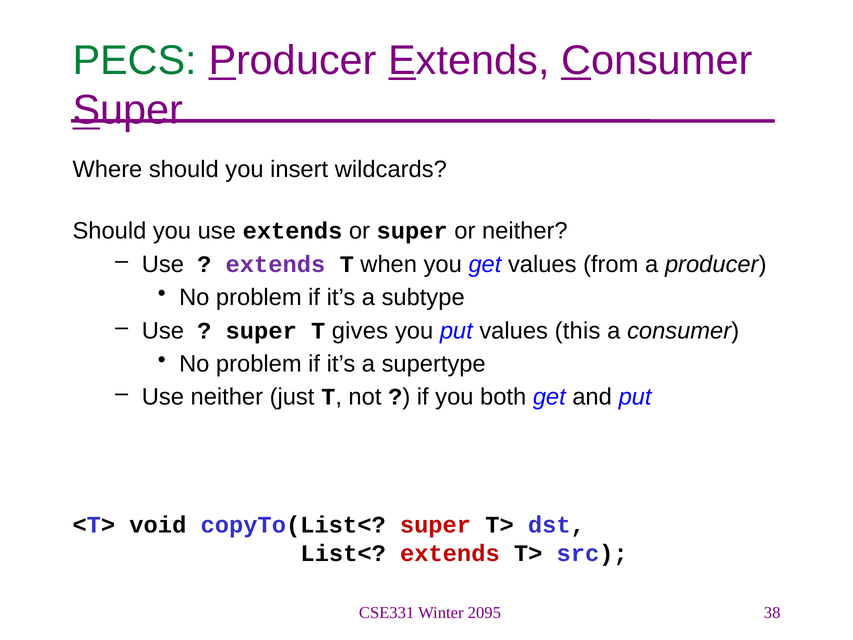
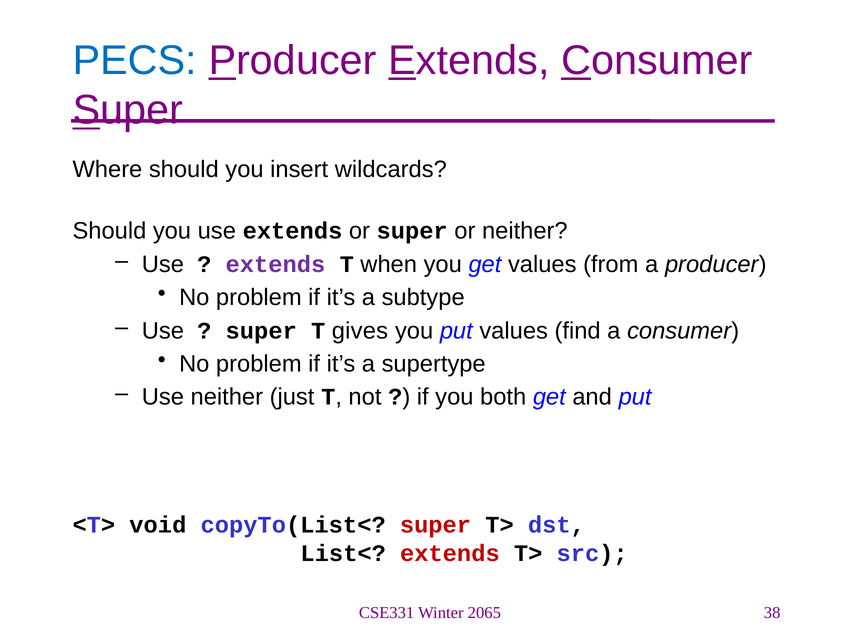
PECS colour: green -> blue (135, 60)
this: this -> find (578, 331)
2095: 2095 -> 2065 (484, 612)
